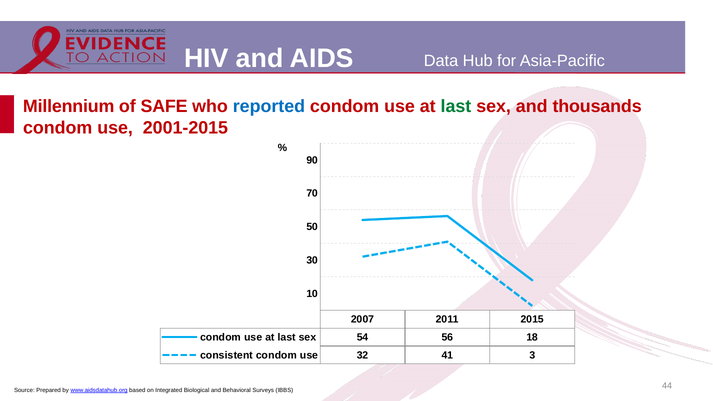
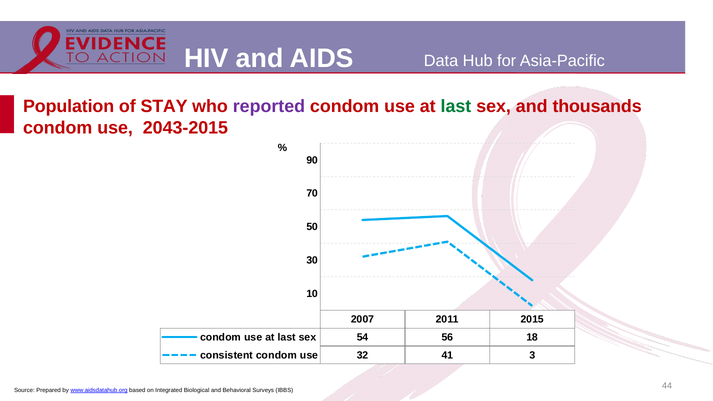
Millennium: Millennium -> Population (69, 106)
SAFE: SAFE -> STAY (164, 106)
reported colour: blue -> purple (269, 106)
2001-2015: 2001-2015 -> 2043-2015 (185, 128)
